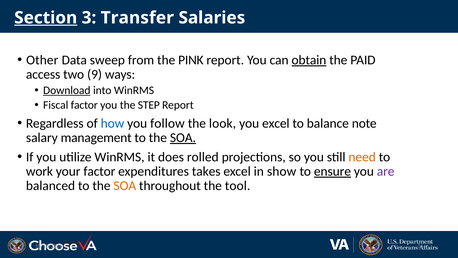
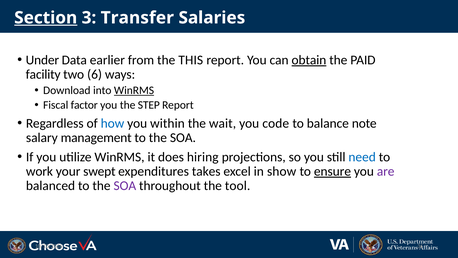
Other: Other -> Under (42, 60)
sweep: sweep -> earlier (107, 60)
PINK: PINK -> THIS (191, 60)
access: access -> facility (43, 74)
9: 9 -> 6 (95, 74)
Download underline: present -> none (67, 90)
WinRMS underline: none -> present (134, 90)
follow: follow -> within (167, 123)
look: look -> wait (223, 123)
you excel: excel -> code (276, 123)
SOA underline: present -> none (183, 138)
rolled: rolled -> hiring (203, 157)
need colour: orange -> blue (362, 157)
your factor: factor -> swept (99, 171)
SOA colour: orange -> purple (125, 186)
